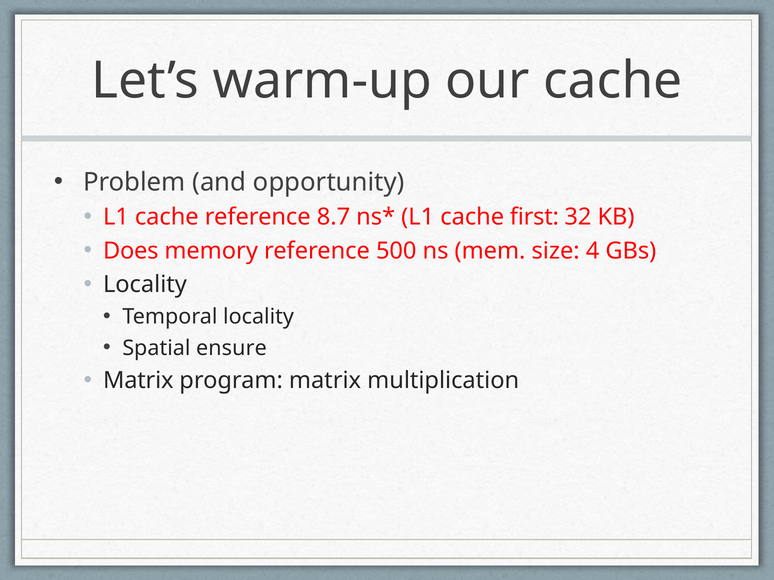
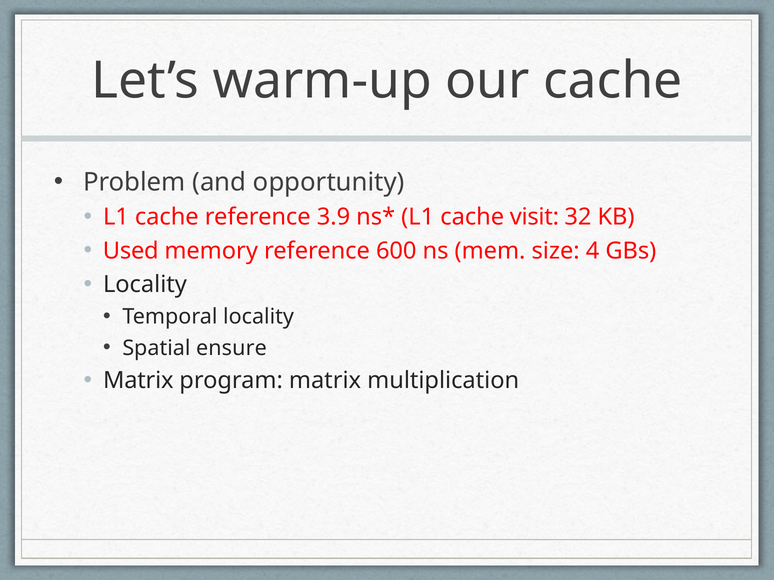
8.7: 8.7 -> 3.9 (333, 217)
first: first -> visit (534, 217)
Does: Does -> Used (131, 251)
500: 500 -> 600 (396, 251)
